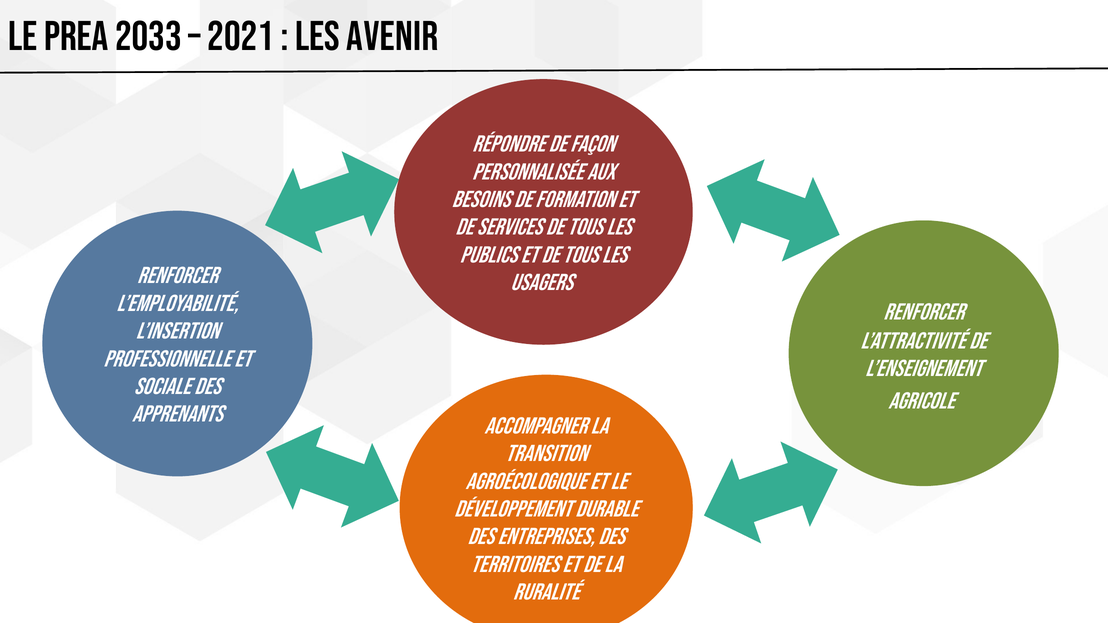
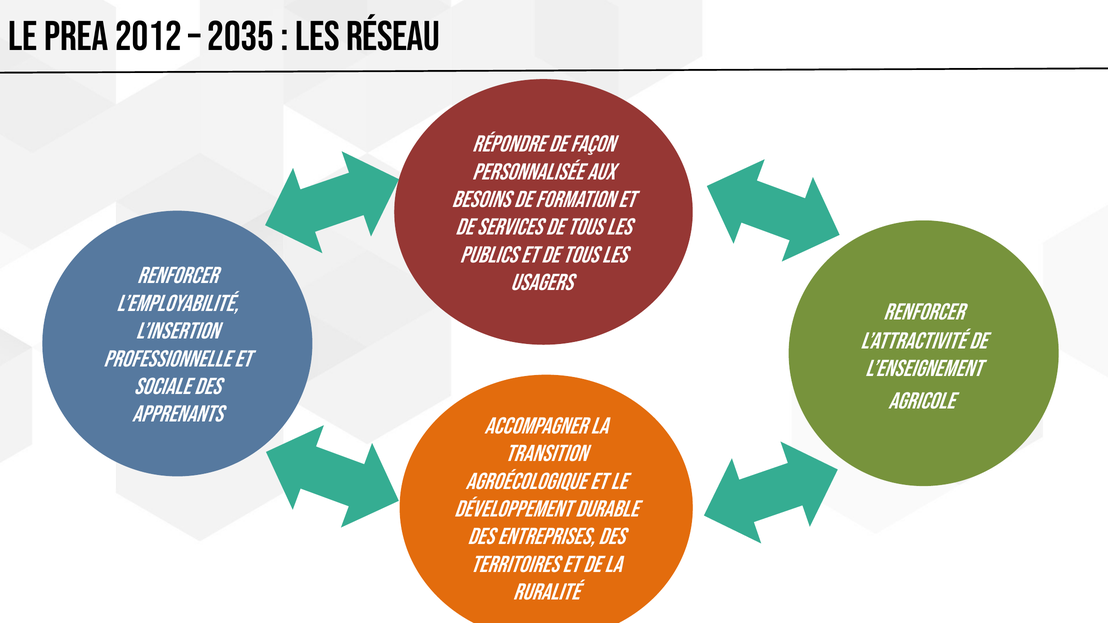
2033: 2033 -> 2012 (148, 37)
2021: 2021 -> 2035 (241, 37)
avenir: avenir -> réseau (393, 37)
